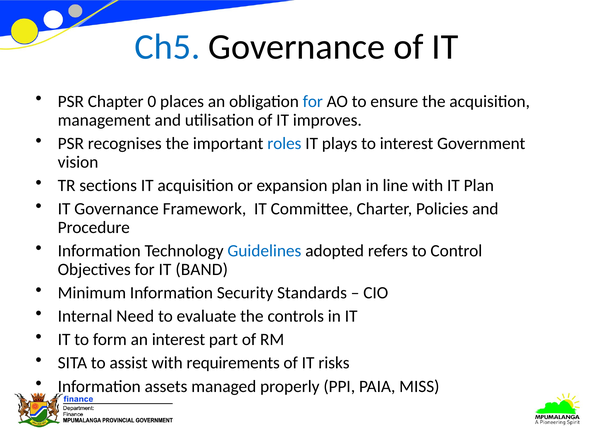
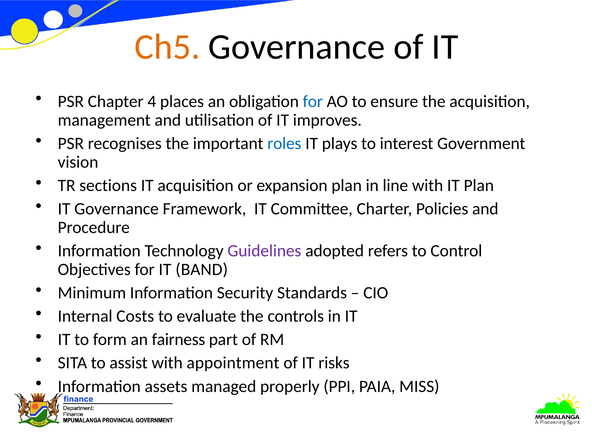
Ch5 colour: blue -> orange (167, 47)
0: 0 -> 4 (152, 101)
Guidelines colour: blue -> purple (264, 251)
Need: Need -> Costs (135, 316)
an interest: interest -> fairness (178, 340)
requirements: requirements -> appointment (233, 363)
